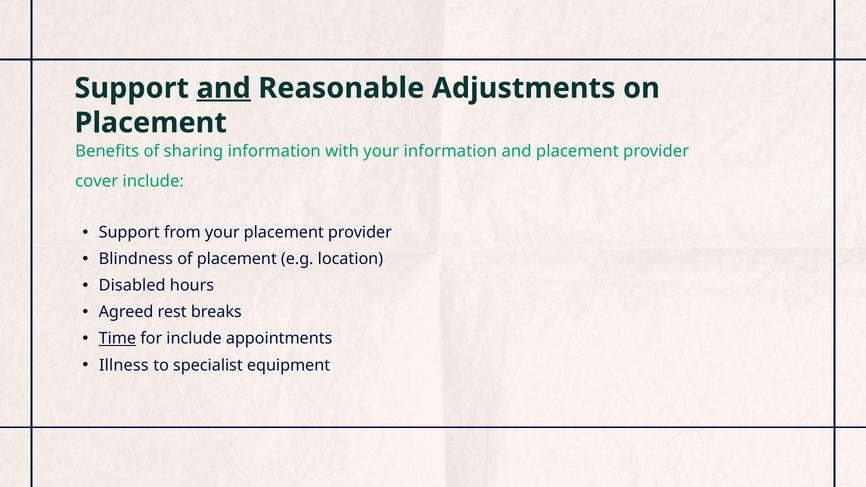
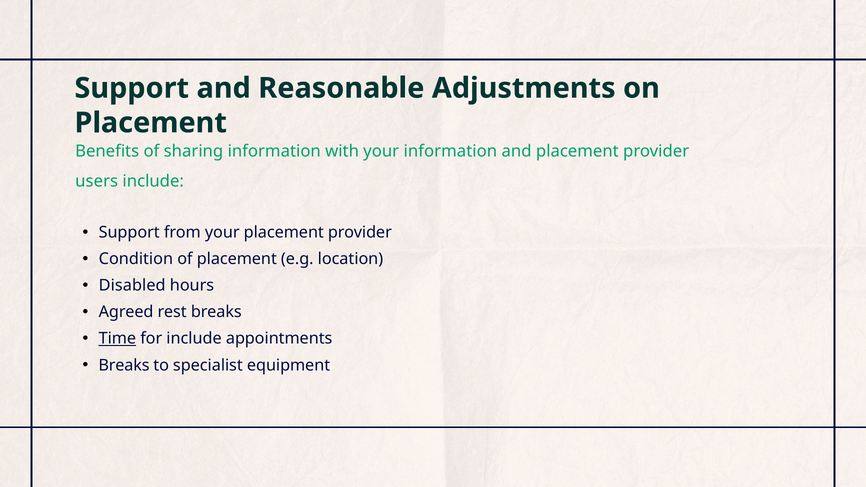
and underline: present -> none (224, 88)
cover: cover -> users (97, 181)
Blindness: Blindness -> Condition (136, 259)
Illness: Illness -> Breaks (124, 365)
